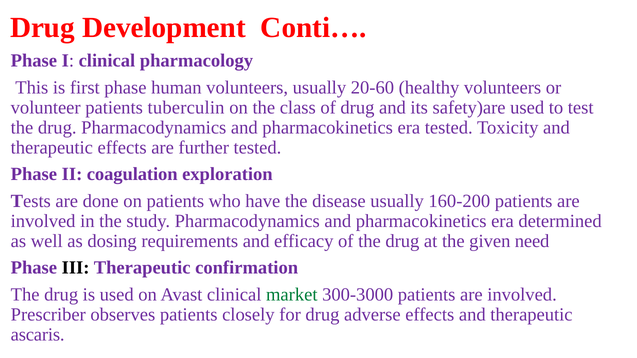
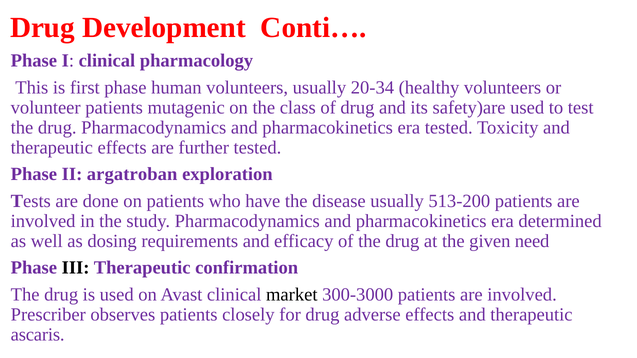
20-60: 20-60 -> 20-34 (372, 88)
tuberculin: tuberculin -> mutagenic (186, 108)
coagulation: coagulation -> argatroban (132, 174)
160-200: 160-200 -> 513-200 (459, 201)
market colour: green -> black (292, 295)
